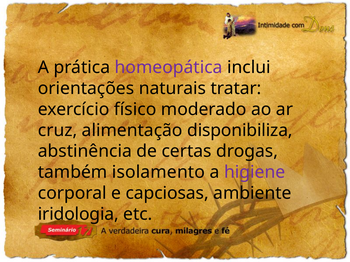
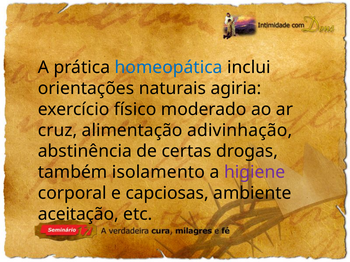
homeopática colour: purple -> blue (169, 68)
tratar: tratar -> agiria (236, 89)
disponibiliza: disponibiliza -> adivinhação (240, 131)
iridologia: iridologia -> aceitação (78, 215)
